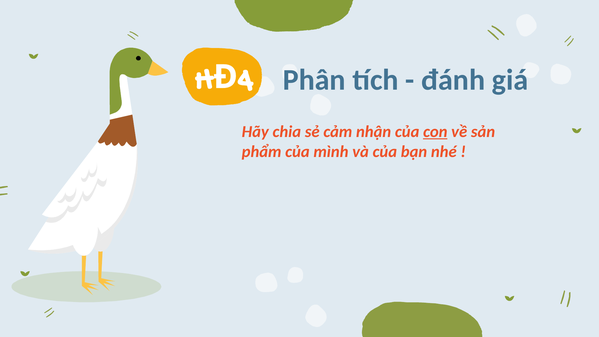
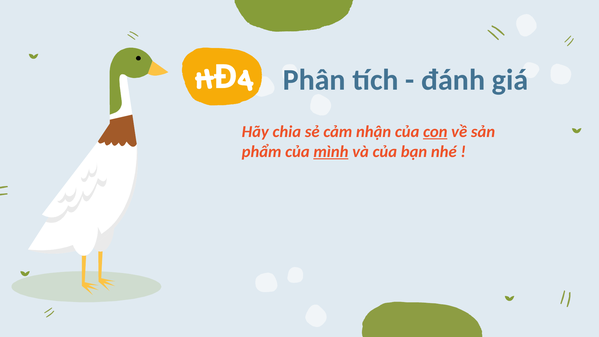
mình underline: none -> present (331, 152)
